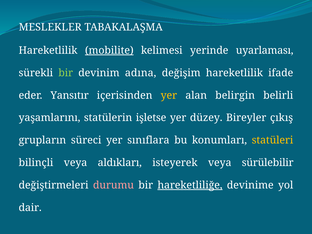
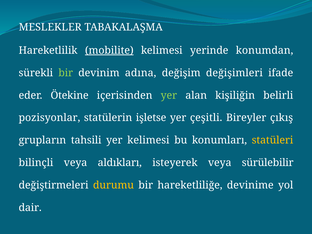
uyarlaması: uyarlaması -> konumdan (265, 50)
değişim hareketlilik: hareketlilik -> değişimleri (234, 73)
Yansıtır: Yansıtır -> Ötekine (70, 95)
yer colour: yellow -> light green (169, 95)
belirgin: belirgin -> kişiliğin (235, 95)
yaşamlarını: yaşamlarını -> pozisyonlar (49, 118)
düzey: düzey -> çeşitli (206, 118)
süreci: süreci -> tahsili (86, 140)
yer sınıflara: sınıflara -> kelimesi (148, 140)
durumu colour: pink -> yellow (113, 185)
hareketliliğe underline: present -> none (190, 185)
